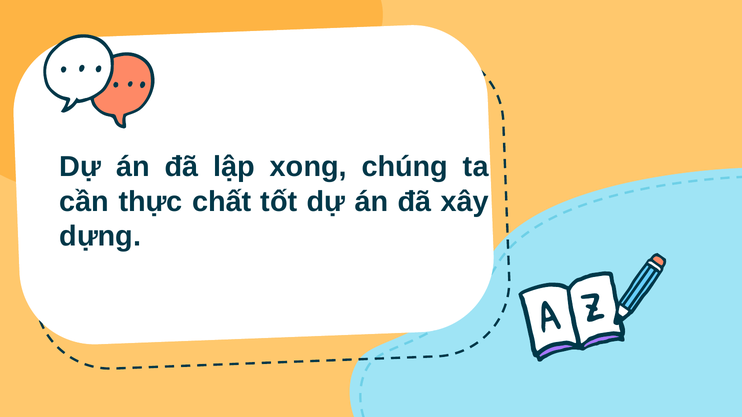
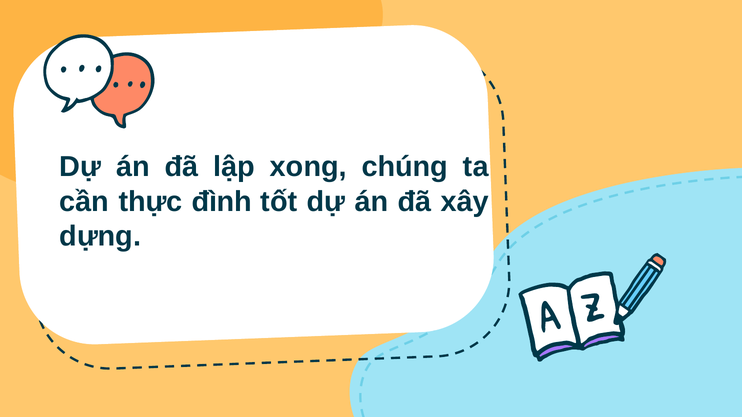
chất: chất -> đình (222, 202)
